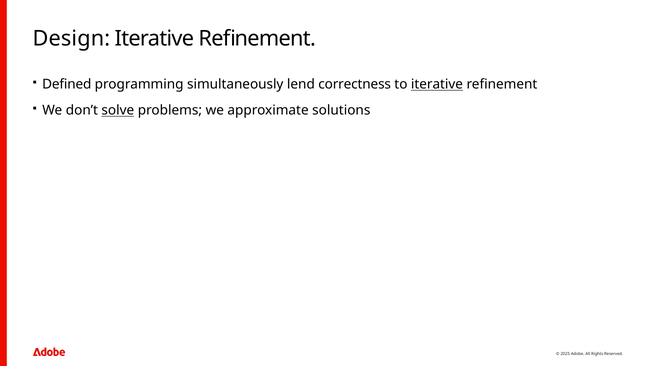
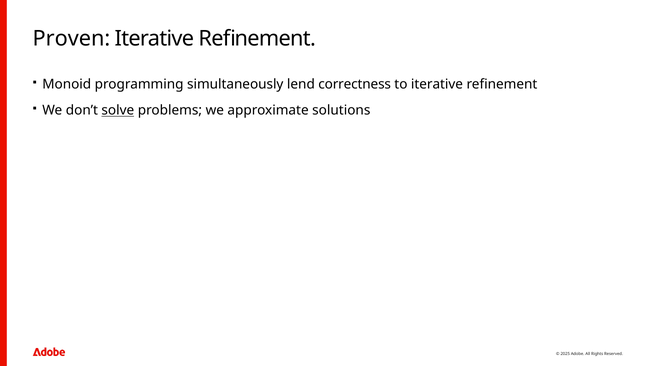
Design: Design -> Proven (71, 38)
Defined: Defined -> Monoid (67, 84)
iterative underline: present -> none (437, 84)
